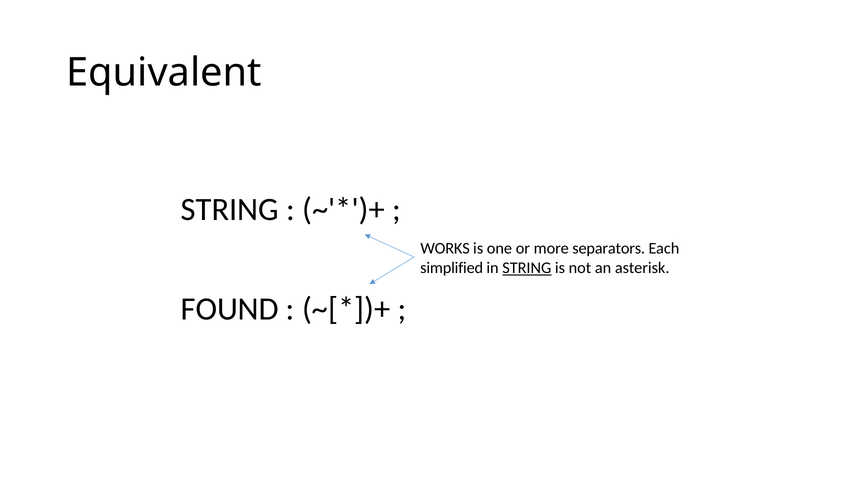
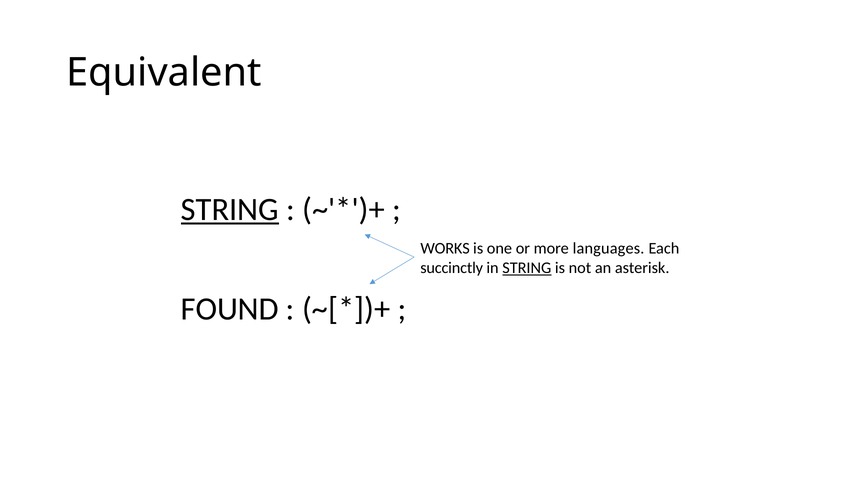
STRING underline: none -> present (230, 210)
separators: separators -> languages (609, 249)
simplified: simplified -> succinctly (452, 268)
